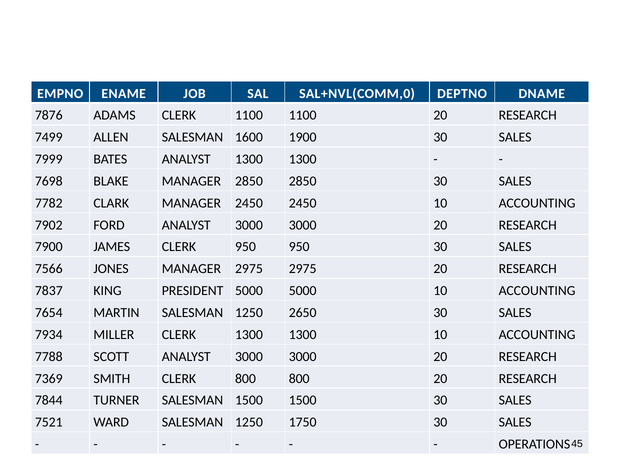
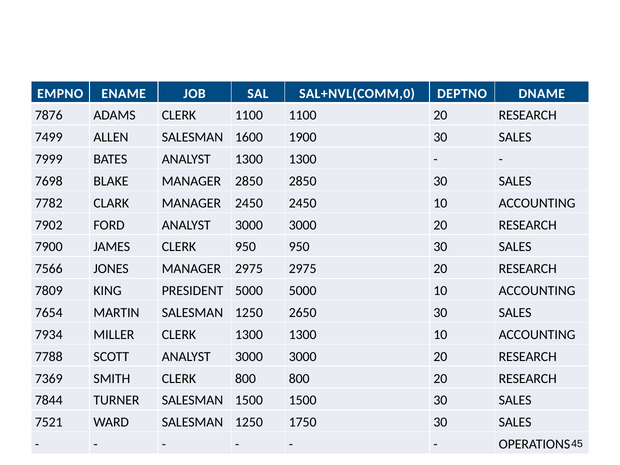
7837: 7837 -> 7809 (49, 291)
